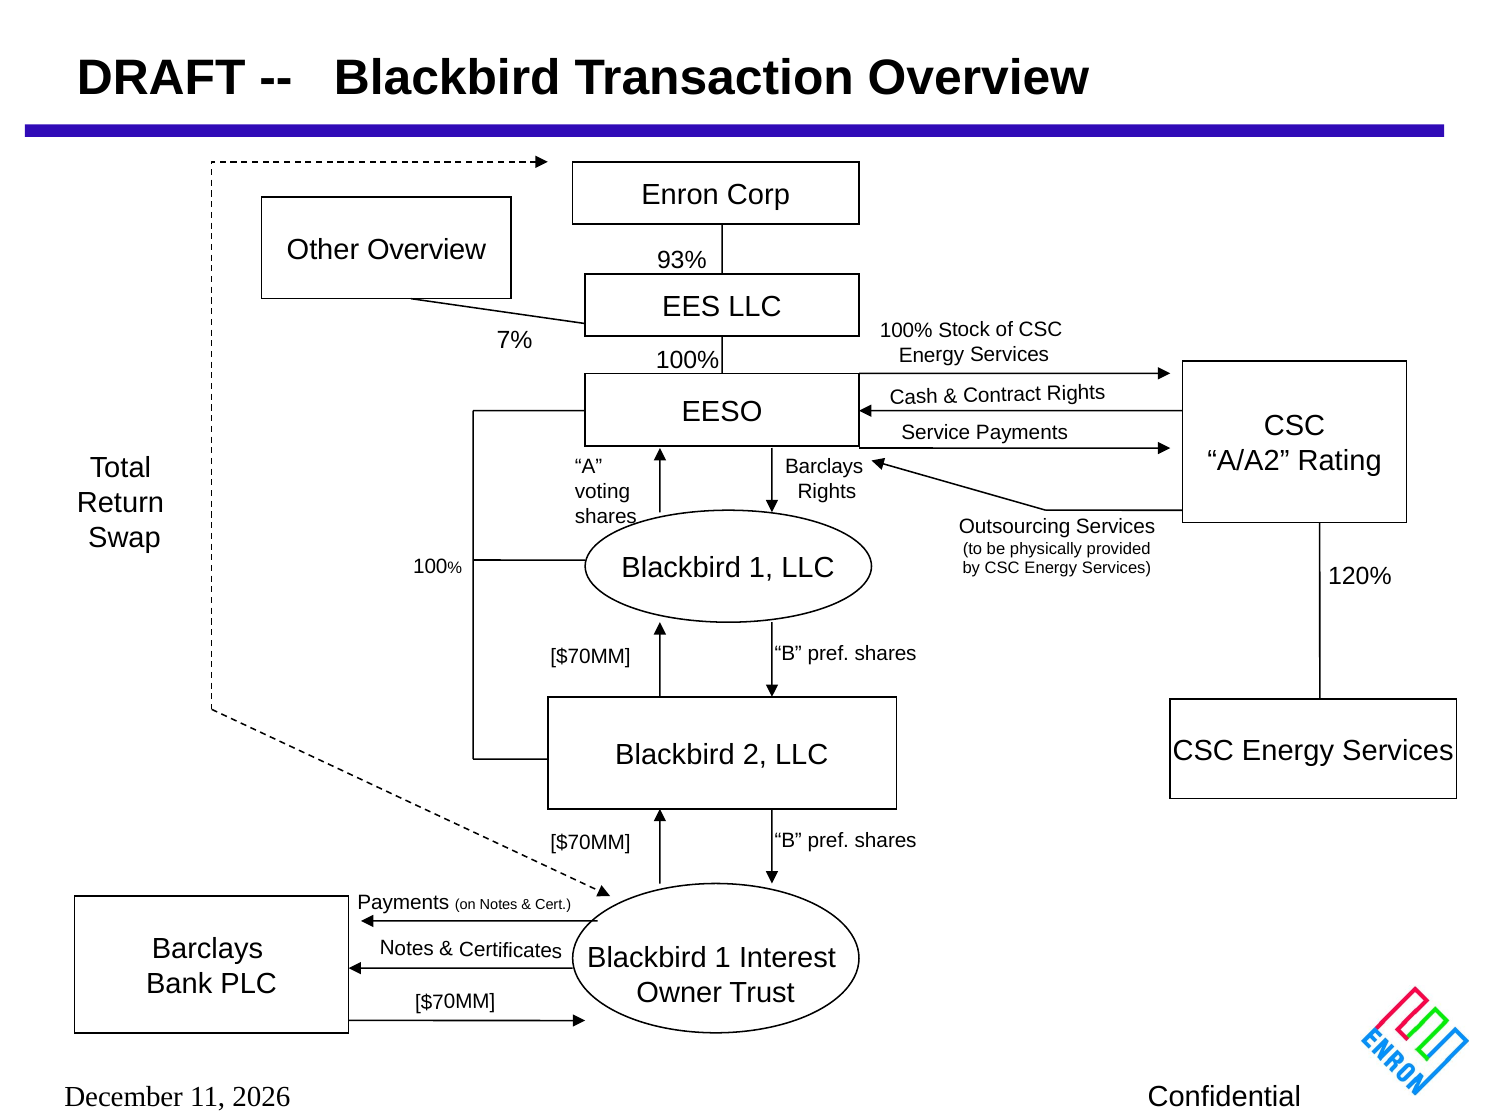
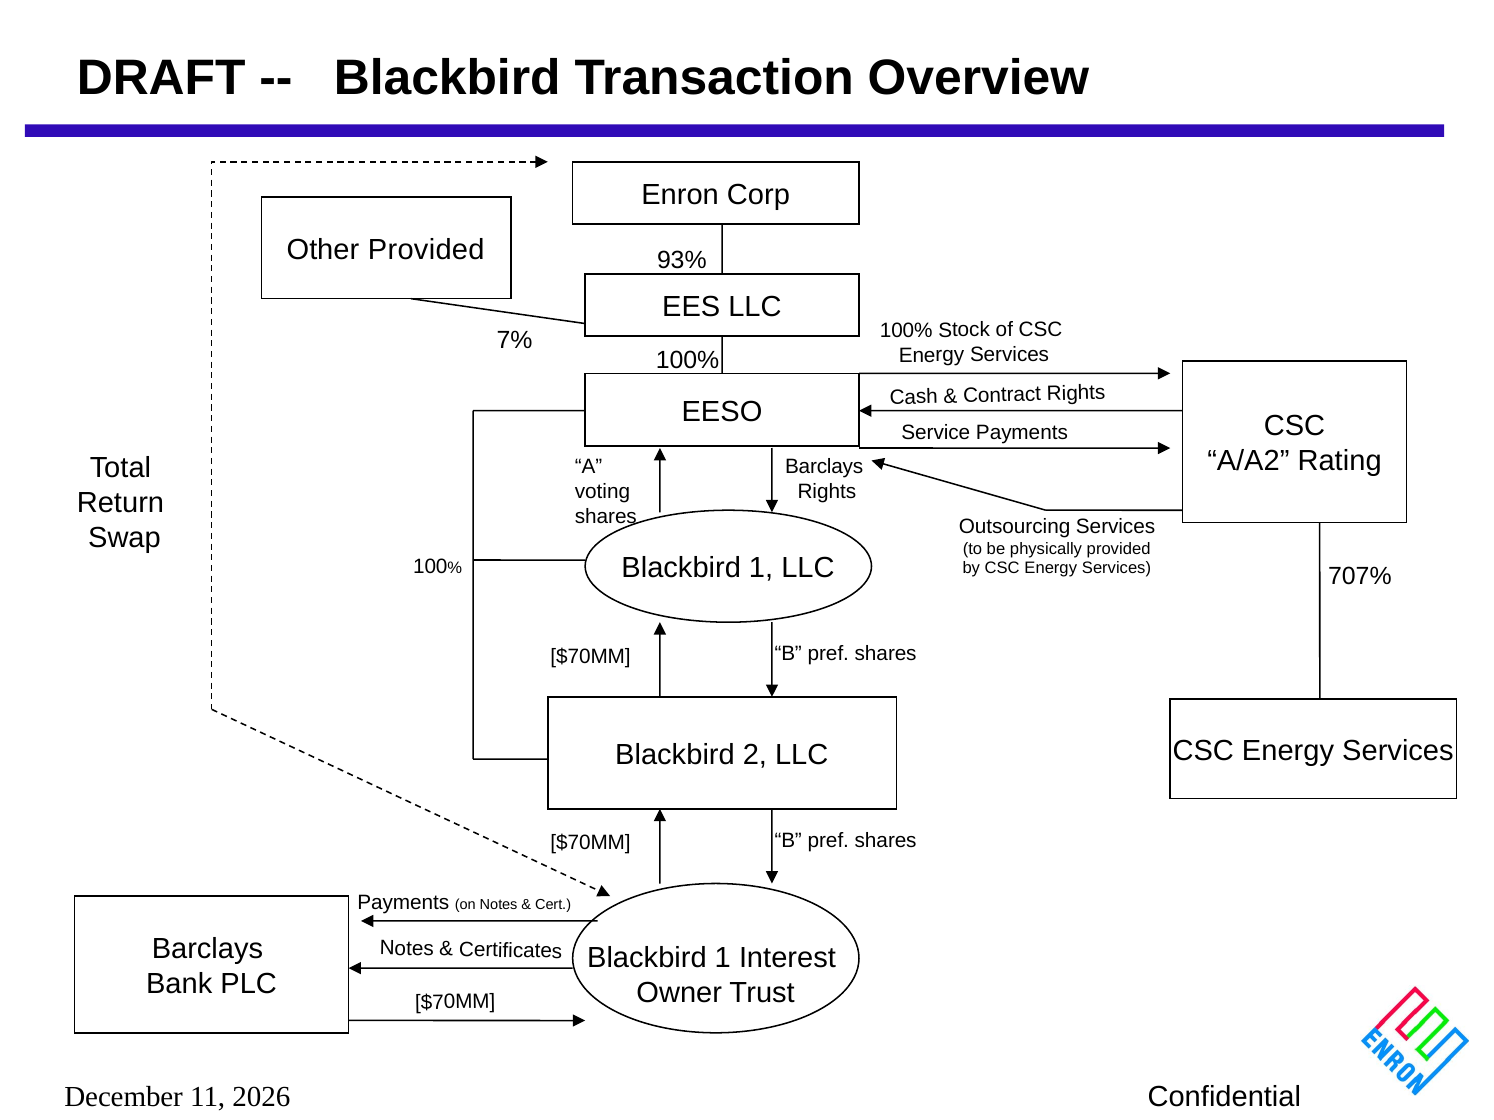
Other Overview: Overview -> Provided (426, 250)
120%: 120% -> 707% (1360, 577)
